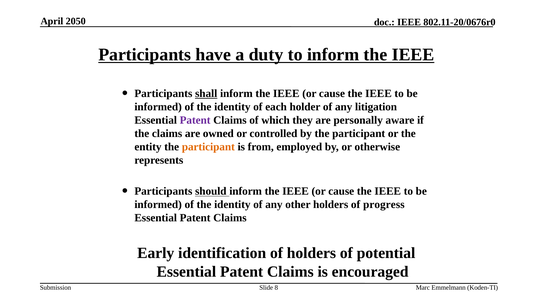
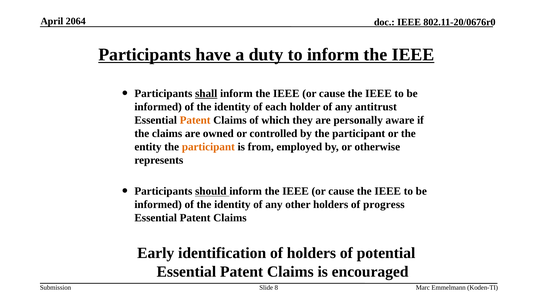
2050: 2050 -> 2064 (76, 21)
litigation: litigation -> antitrust (376, 107)
Patent colour: purple -> orange (195, 120)
